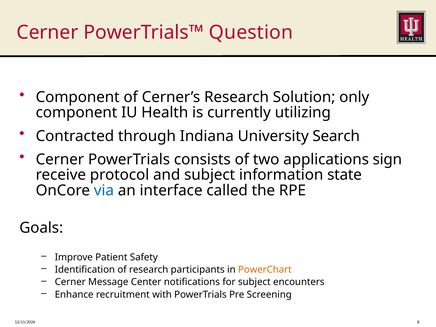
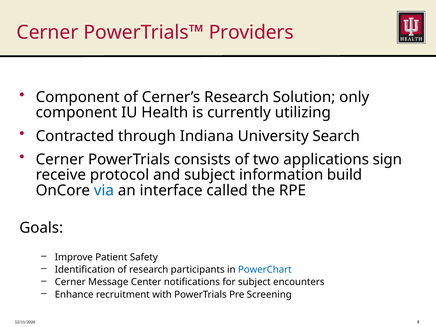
Question: Question -> Providers (251, 32)
state: state -> build (345, 175)
PowerChart colour: orange -> blue (265, 270)
